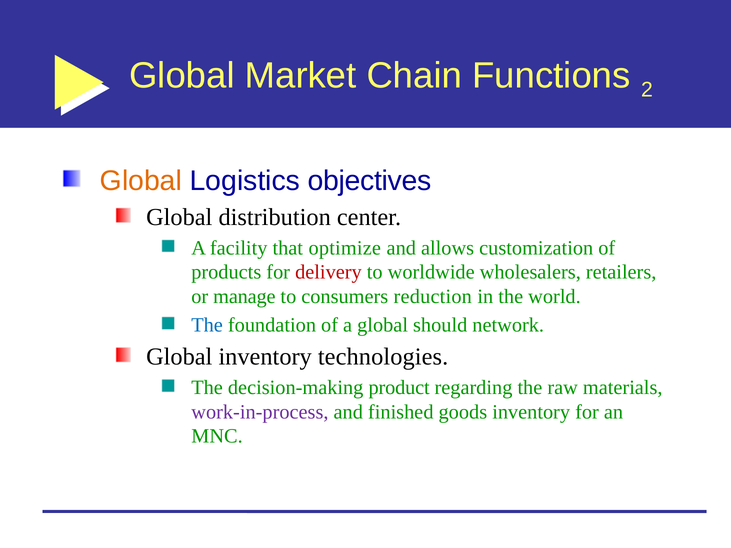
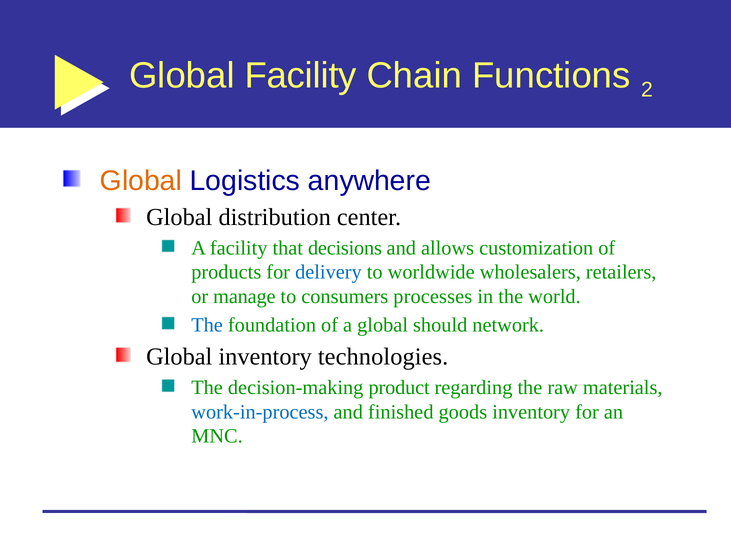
Global Market: Market -> Facility (301, 76)
objectives: objectives -> anywhere (369, 181)
optimize: optimize -> decisions (345, 248)
delivery colour: red -> blue (328, 272)
reduction: reduction -> processes (433, 297)
work-in-process colour: purple -> blue (260, 412)
